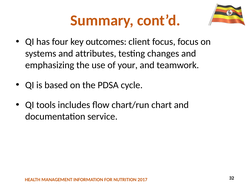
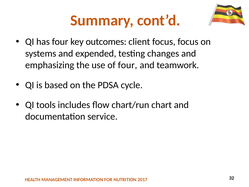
attributes: attributes -> expended (96, 53)
of your: your -> four (128, 65)
